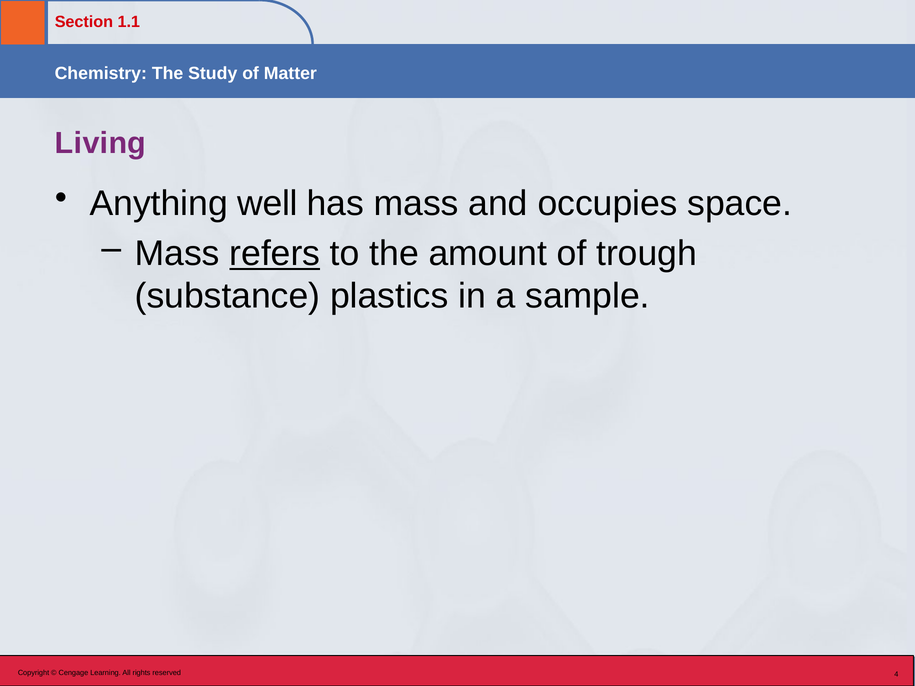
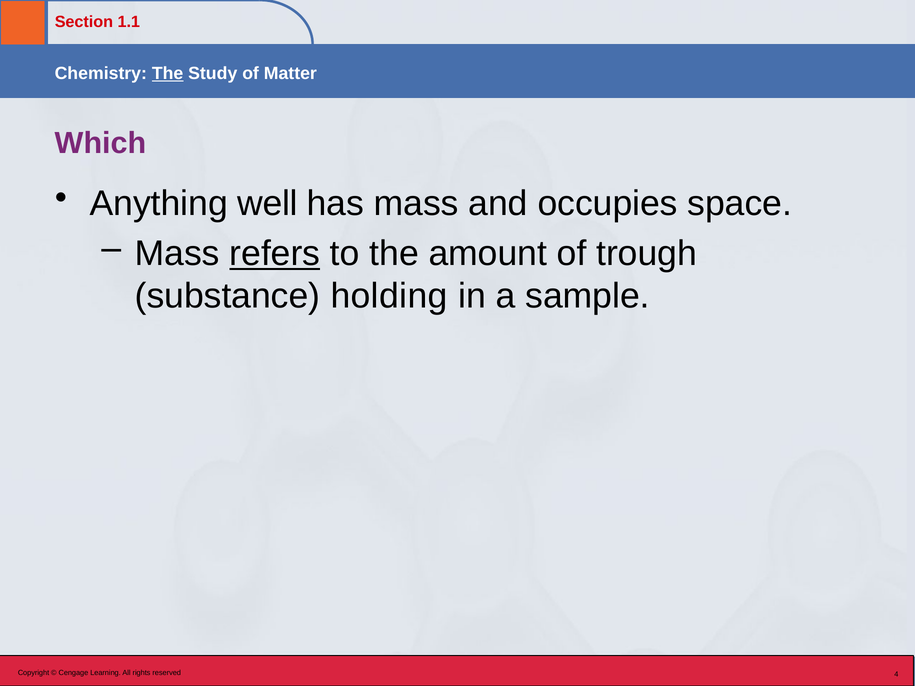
The underline: none -> present (168, 73)
Living: Living -> Which (101, 143)
plastics: plastics -> holding (389, 296)
